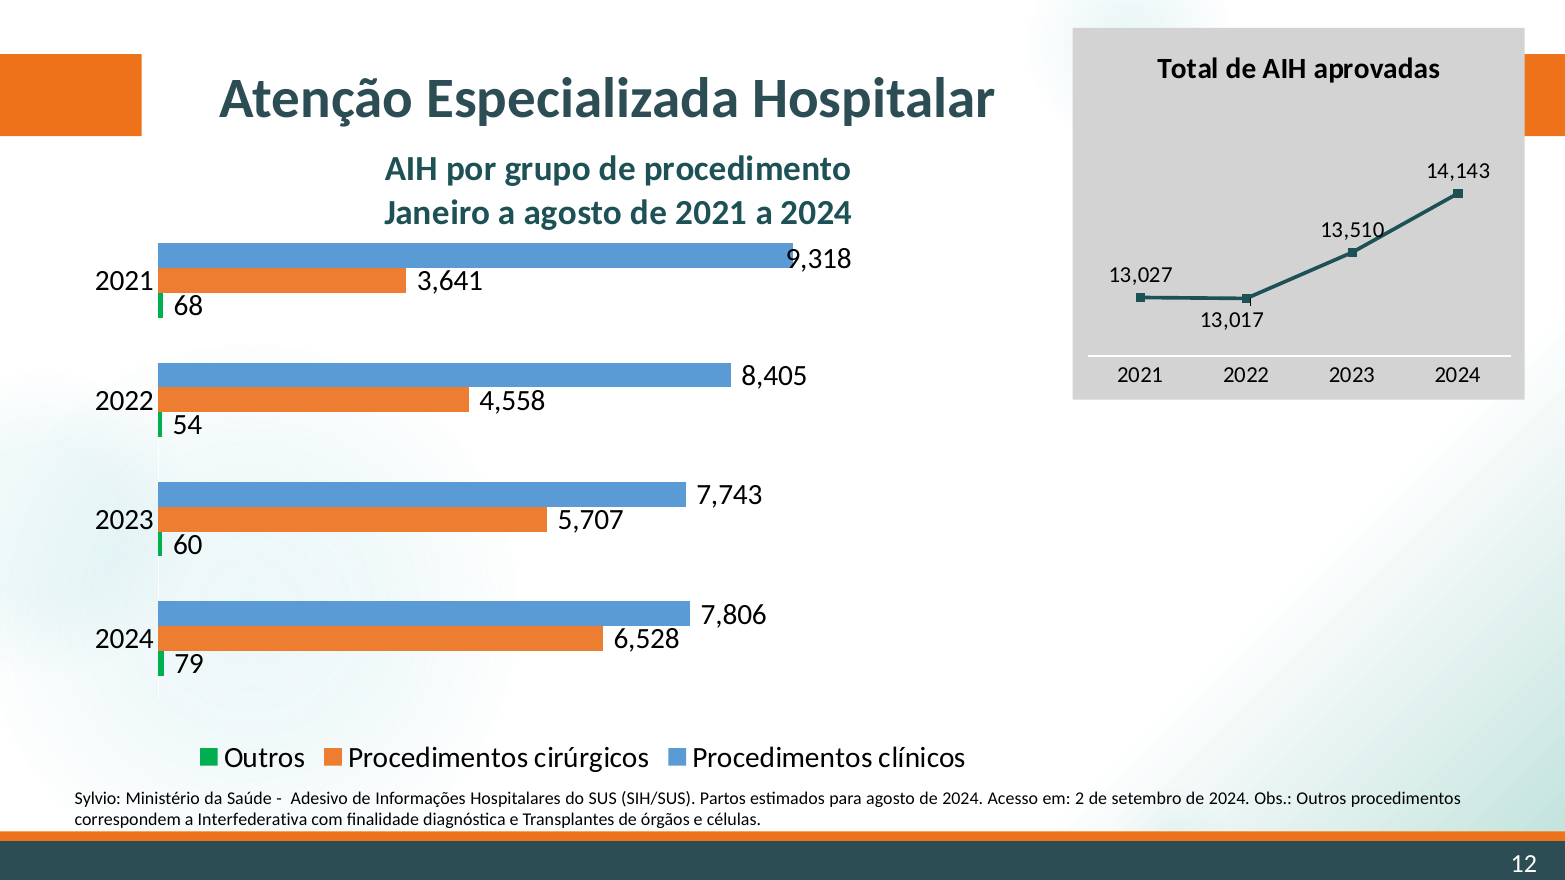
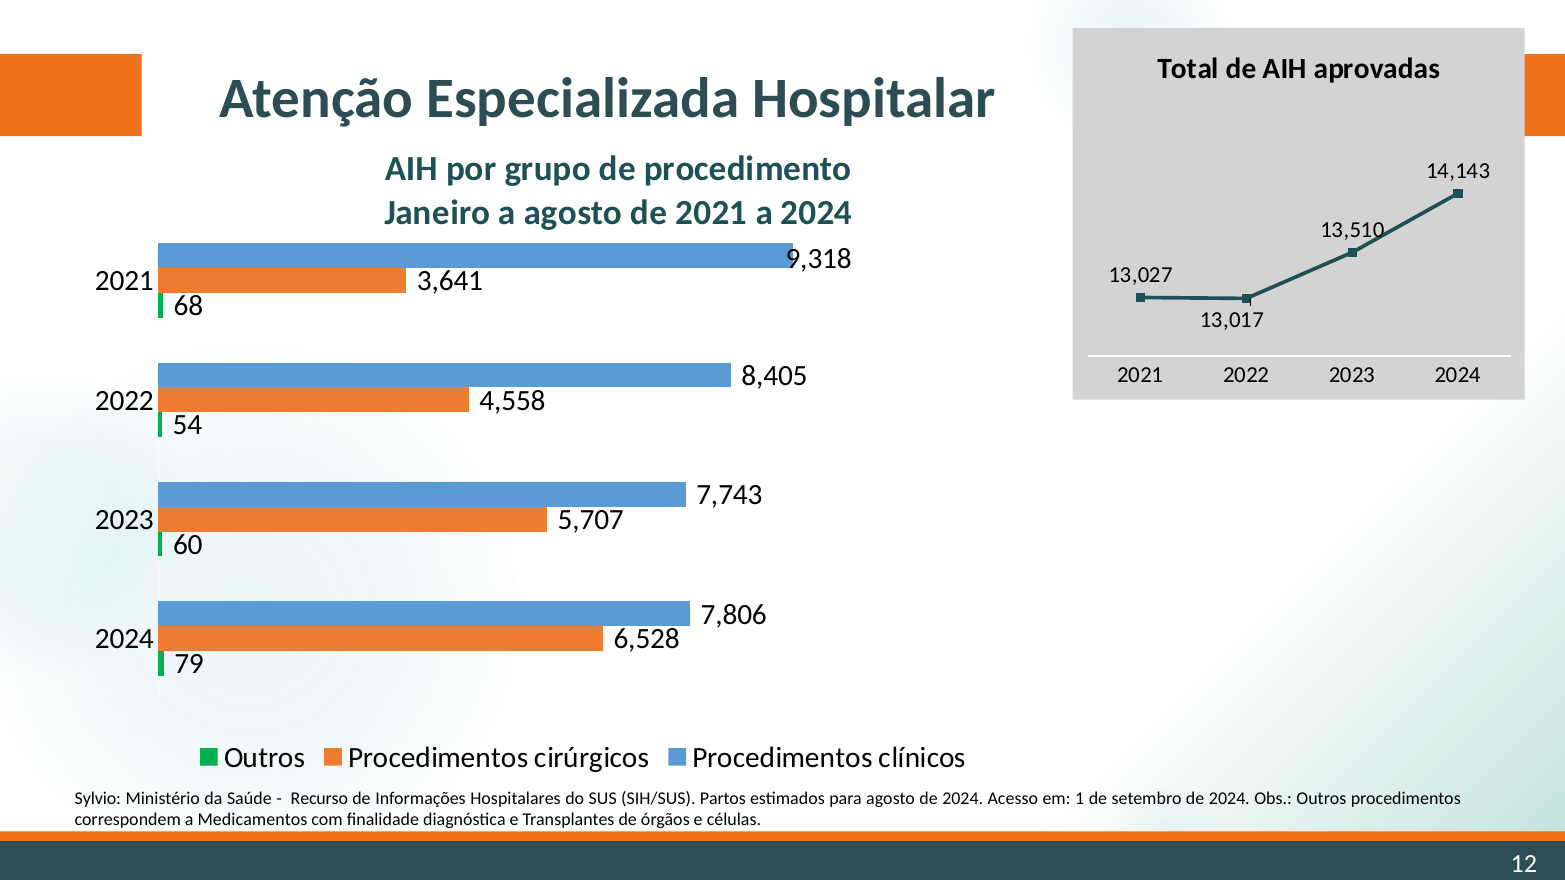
Adesivo: Adesivo -> Recurso (319, 799)
2: 2 -> 1 (1080, 799)
Interfederativa: Interfederativa -> Medicamentos (252, 820)
